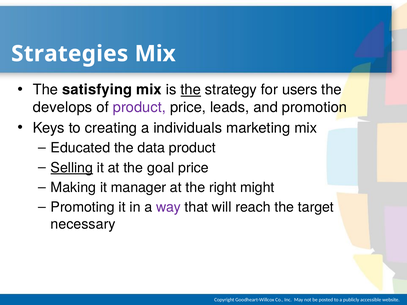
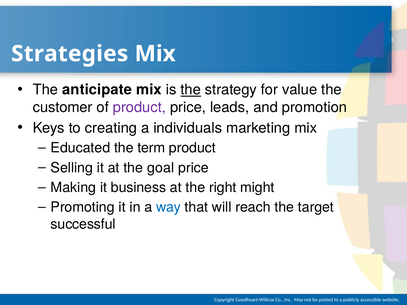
satisfying: satisfying -> anticipate (97, 90)
users: users -> value (300, 90)
develops: develops -> customer (63, 107)
data: data -> term (151, 148)
Selling underline: present -> none (72, 168)
manager: manager -> business (139, 188)
way colour: purple -> blue (169, 207)
necessary: necessary -> successful (83, 224)
